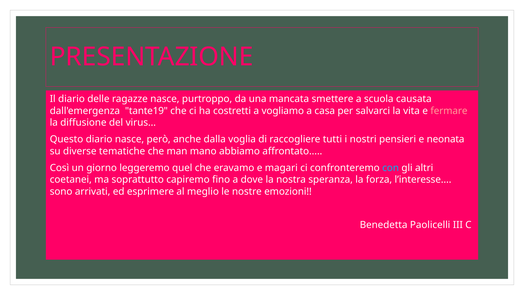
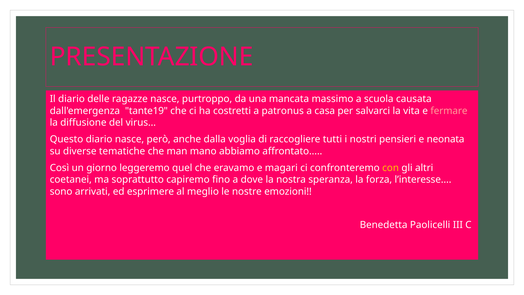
smettere: smettere -> massimo (333, 99)
vogliamo: vogliamo -> patronus (283, 111)
con colour: light blue -> yellow (391, 168)
